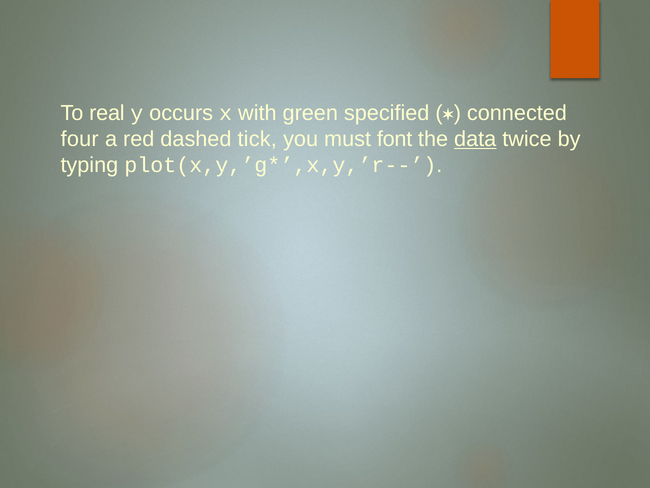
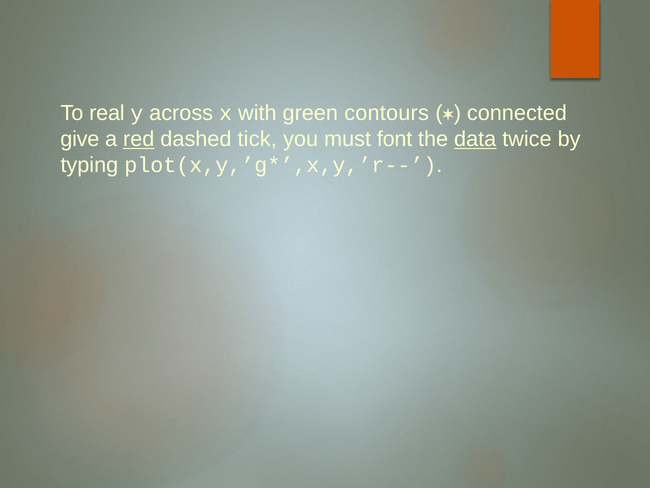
occurs: occurs -> across (181, 113)
specified: specified -> contours (387, 113)
four: four -> give (80, 139)
red underline: none -> present (139, 139)
